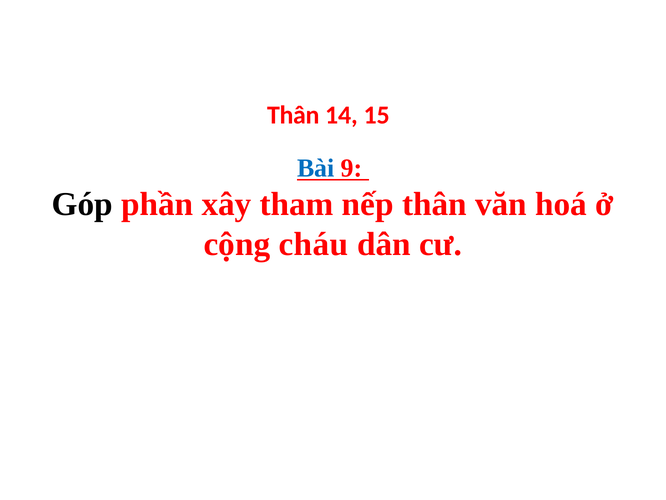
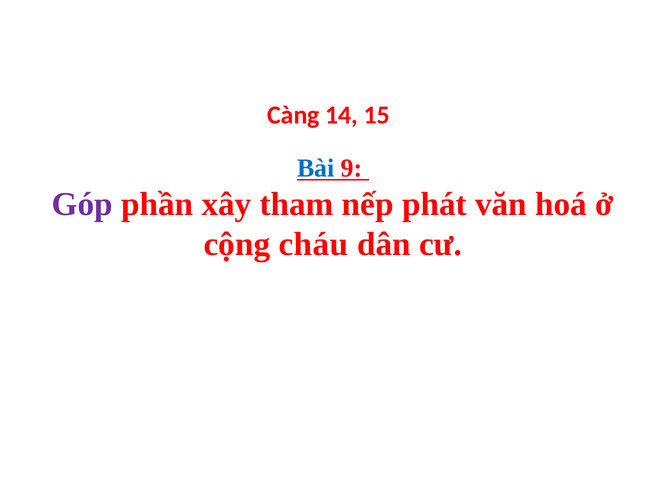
Thân: Thân -> Càng (293, 115)
Góp colour: black -> purple (82, 204)
nếp thân: thân -> phát (434, 204)
